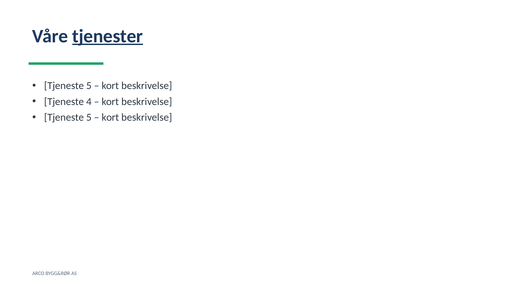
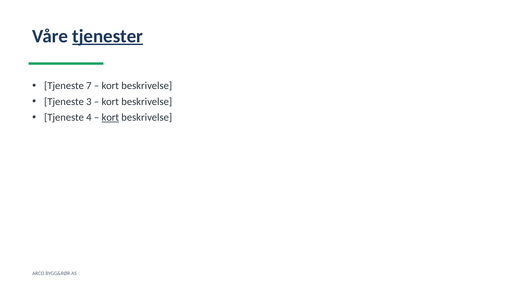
5: 5 -> 7 (89, 86)
4: 4 -> 3 (89, 102)
5: 5 -> 4 (89, 118)
kort underline: none -> present (110, 118)
